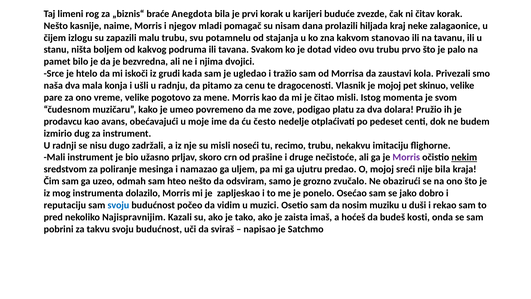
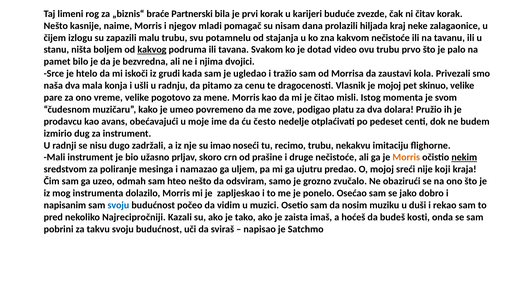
Anegdota: Anegdota -> Partnerski (192, 14)
kakvom stanovao: stanovao -> nečistoće (391, 38)
kakvog underline: none -> present (152, 50)
su misli: misli -> imao (221, 145)
Morris colour: purple -> orange (406, 157)
nije bila: bila -> koji (443, 169)
reputaciju: reputaciju -> napisanim (65, 205)
Najispravnijim: Najispravnijim -> Najrecipročniji (134, 217)
